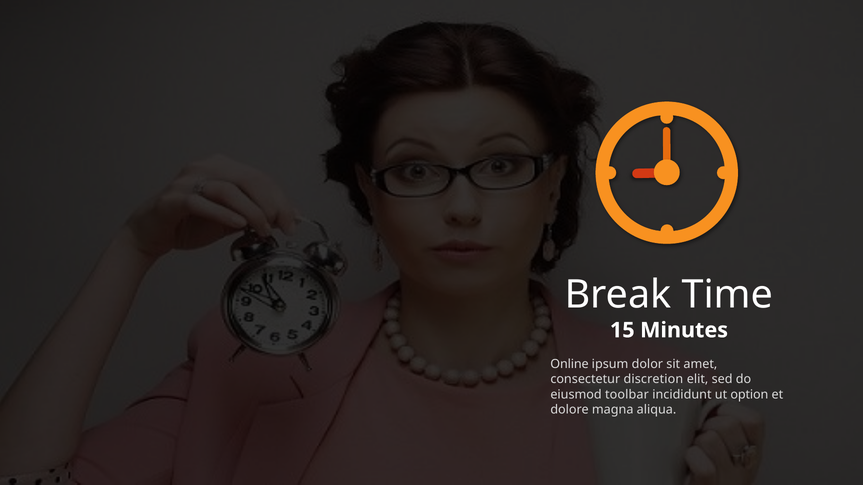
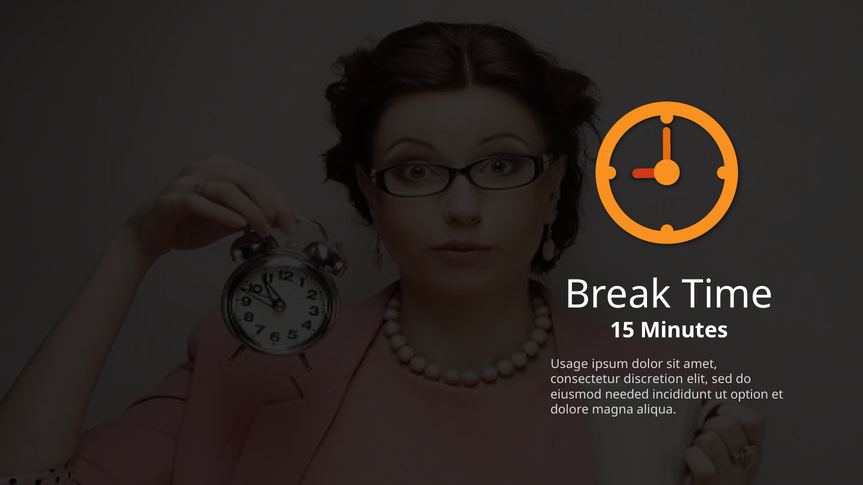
Online: Online -> Usage (569, 364)
toolbar: toolbar -> needed (627, 395)
